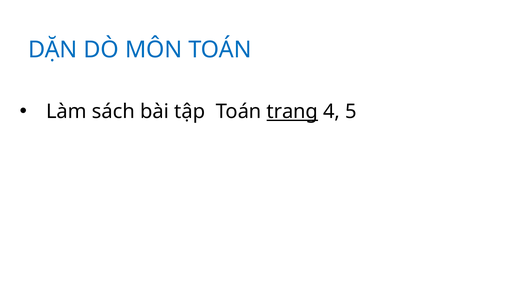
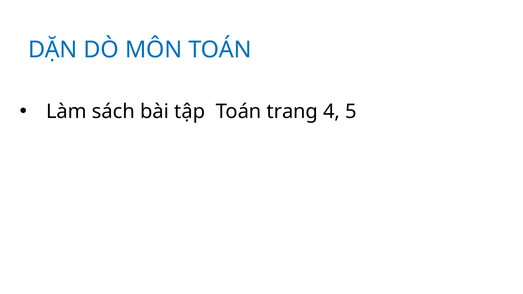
trang underline: present -> none (292, 112)
